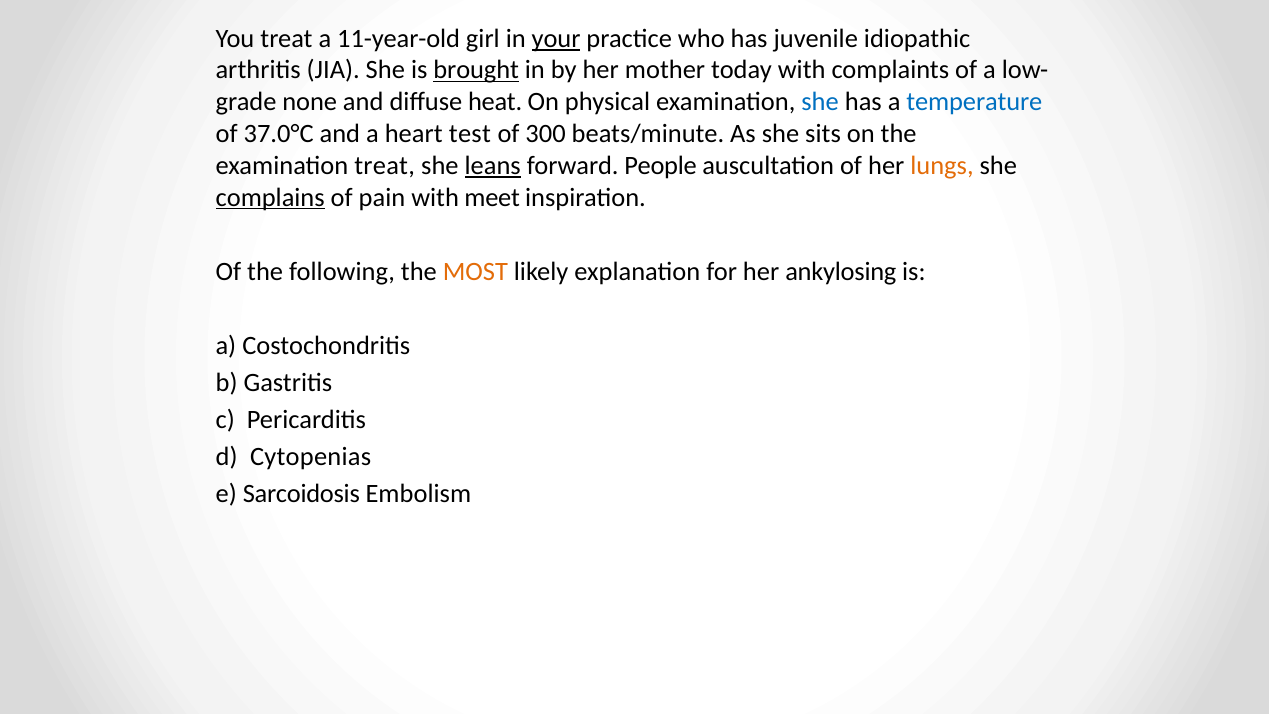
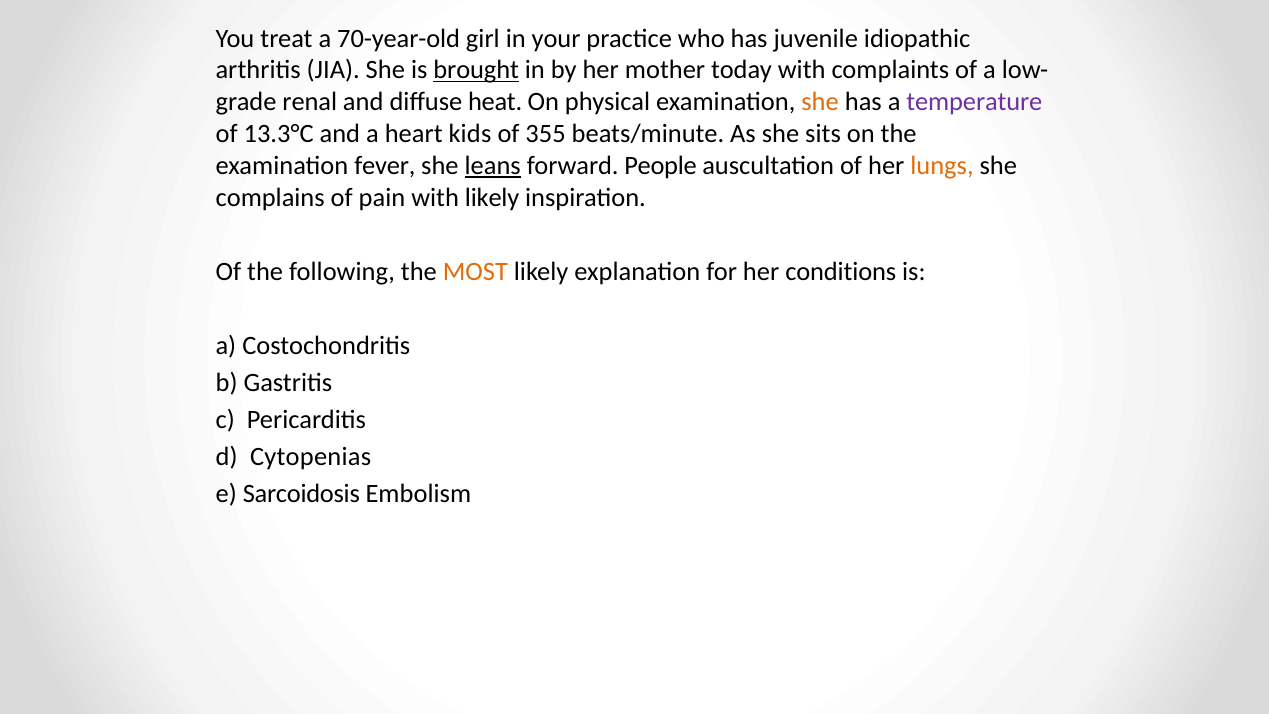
11-year-old: 11-year-old -> 70-year-old (399, 38)
your underline: present -> none (556, 38)
none: none -> renal (310, 102)
she colour: blue -> orange (820, 102)
temperature colour: blue -> purple (974, 102)
37.0°C: 37.0°C -> 13.3°C (279, 134)
test: test -> kids (470, 134)
300: 300 -> 355 (546, 134)
examination treat: treat -> fever (385, 165)
complains underline: present -> none (270, 197)
with meet: meet -> likely (492, 197)
ankylosing: ankylosing -> conditions (841, 271)
